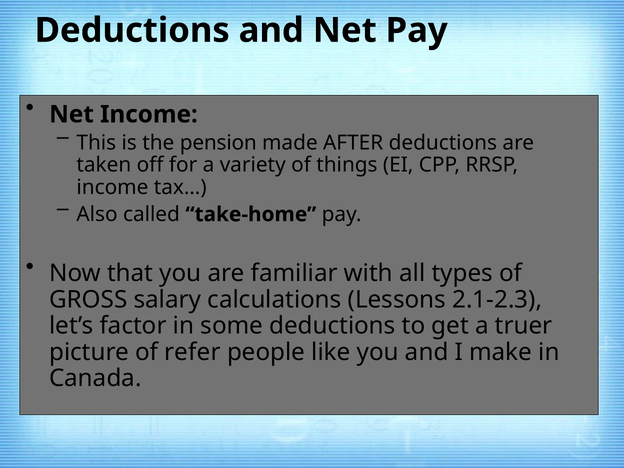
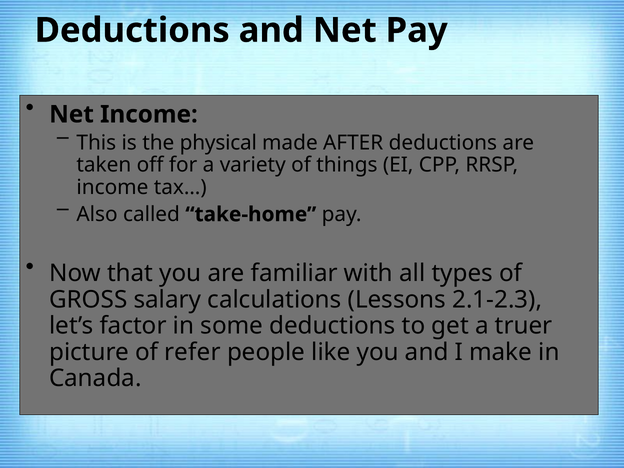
pension: pension -> physical (218, 143)
